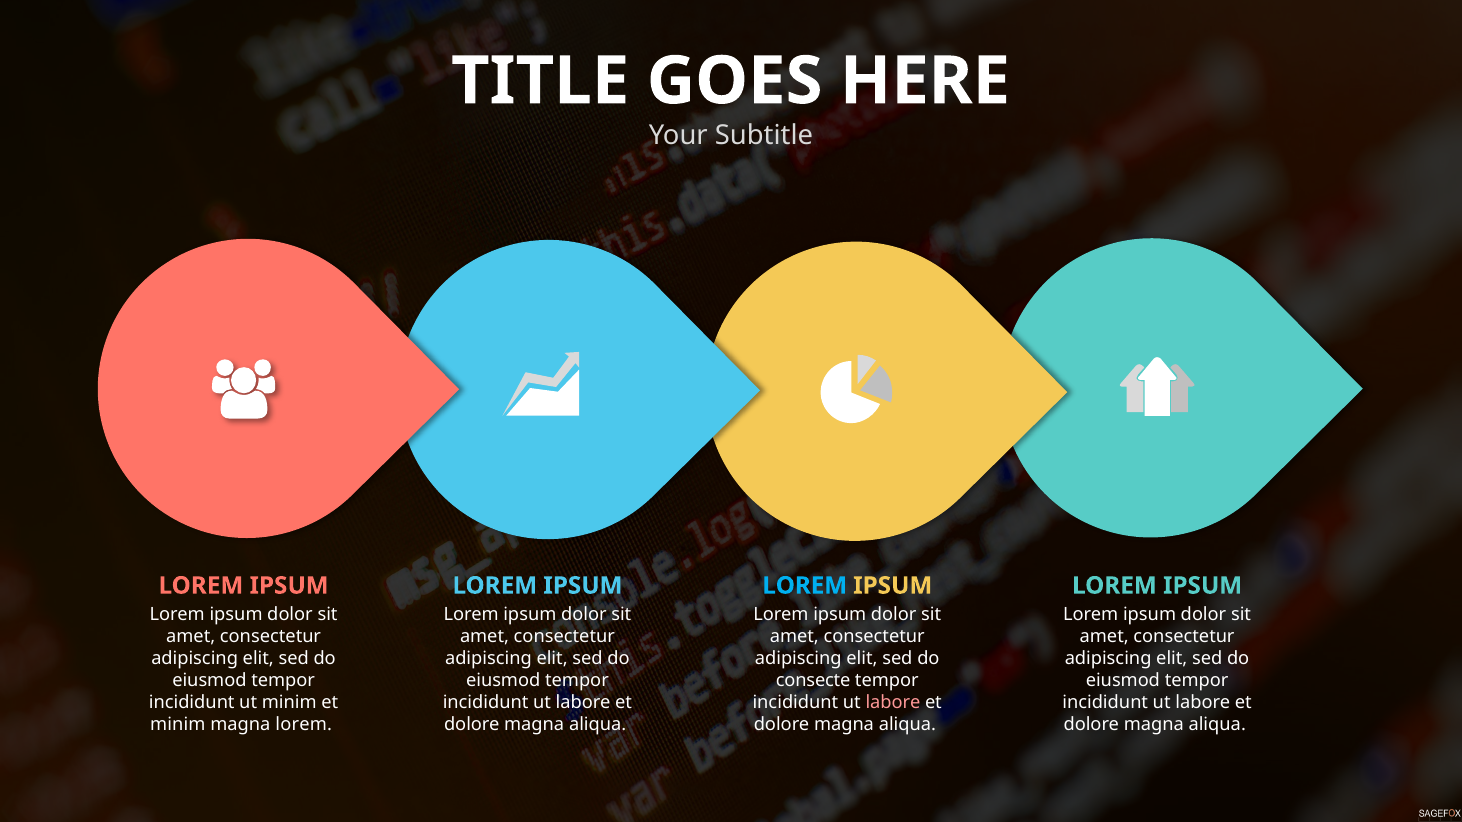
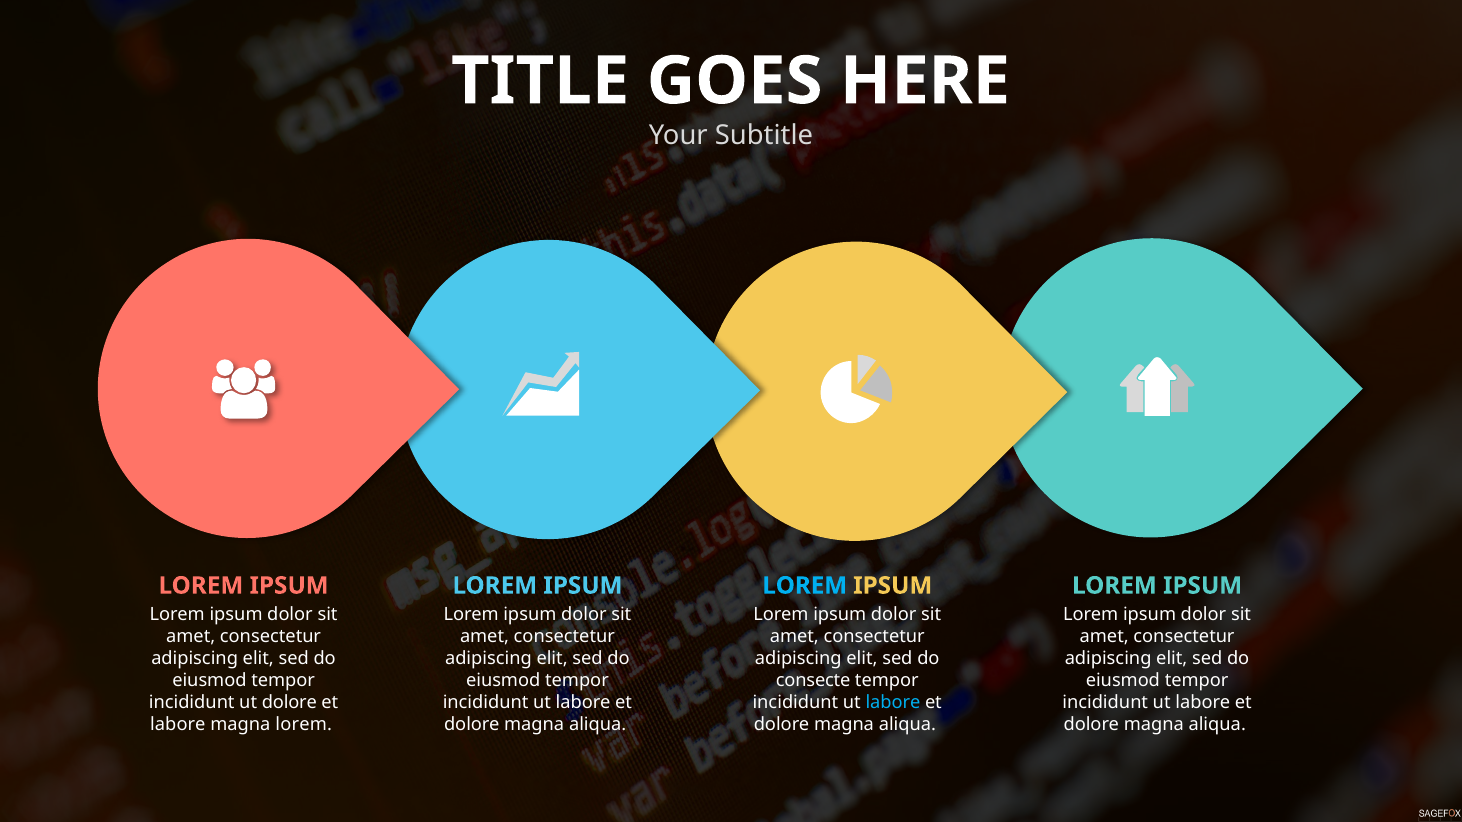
ut minim: minim -> dolore (289, 702)
labore colour: pink -> light blue (893, 702)
minim: minim -> labore (178, 724)
